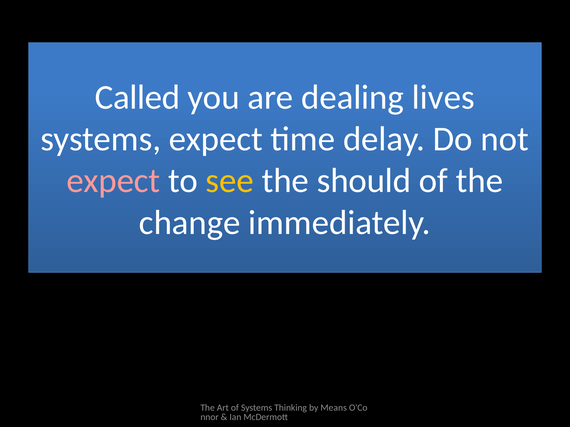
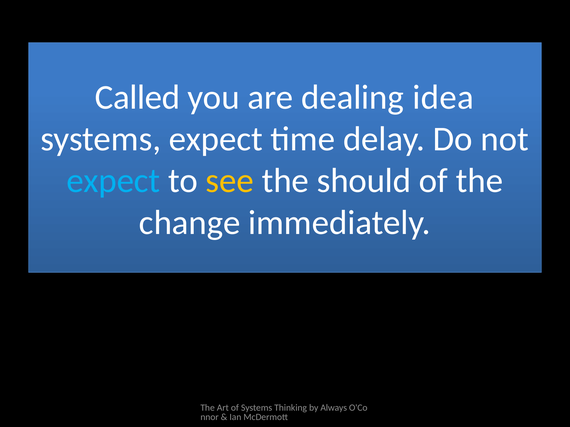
lives: lives -> idea (443, 97)
expect colour: pink -> light blue (113, 181)
Means: Means -> Always (334, 408)
